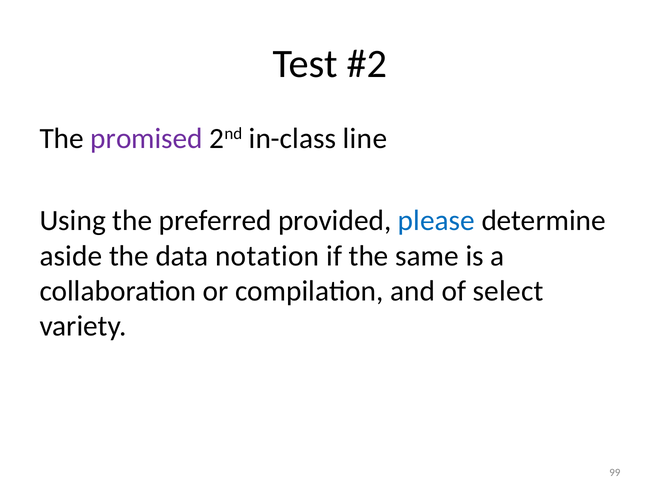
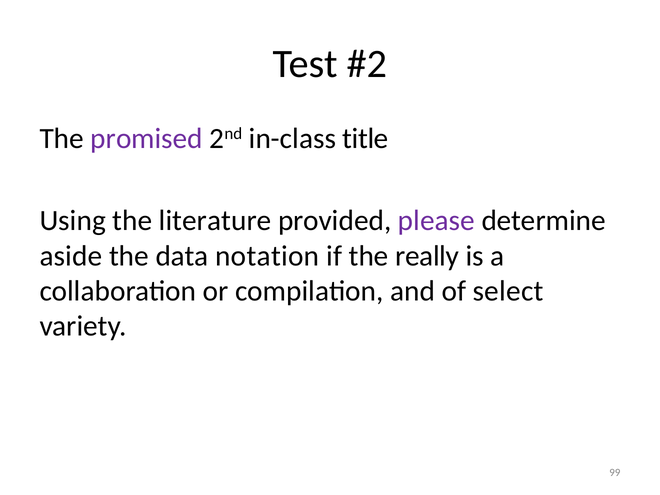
line: line -> title (365, 138)
preferred: preferred -> literature (215, 221)
please colour: blue -> purple (436, 221)
same: same -> really (427, 256)
